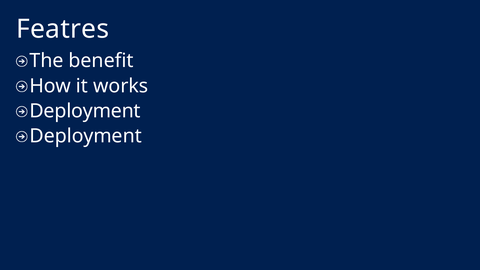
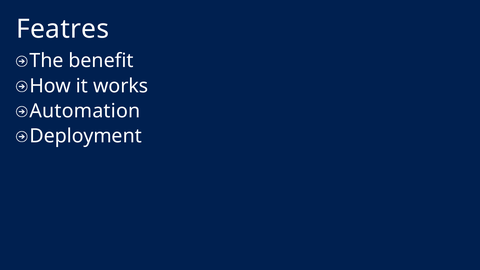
Deployment: Deployment -> Automation (85, 111)
